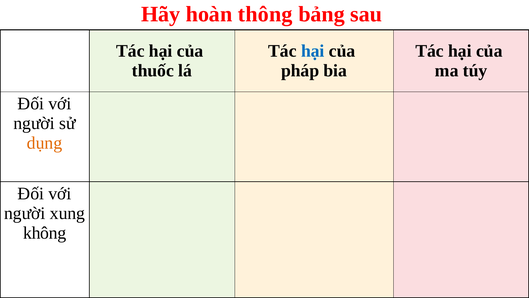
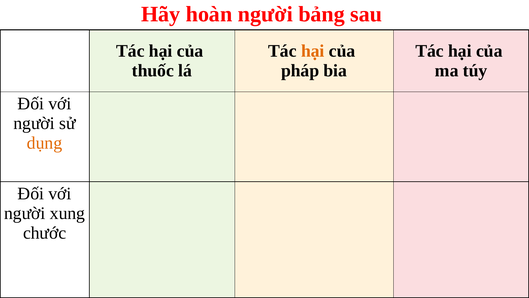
hoàn thông: thông -> người (265, 14)
hại colour: blue -> orange (313, 51)
không: không -> chước (45, 233)
